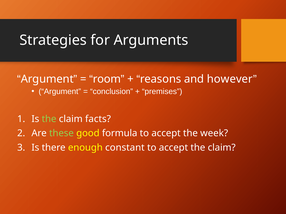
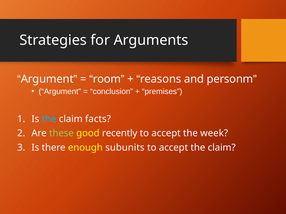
however: however -> personm (230, 79)
the colour: light green -> light blue (49, 119)
formula: formula -> recently (120, 134)
constant: constant -> subunits (125, 148)
